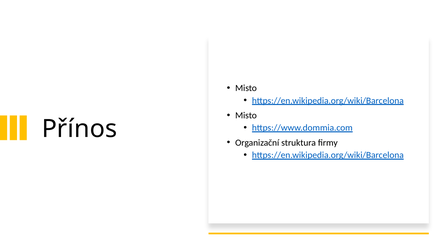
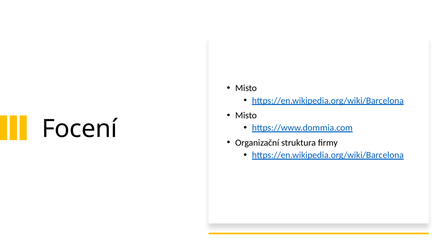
Přínos: Přínos -> Focení (80, 129)
